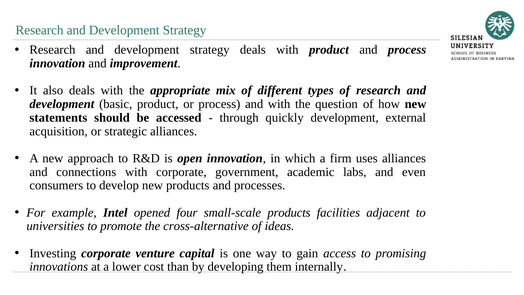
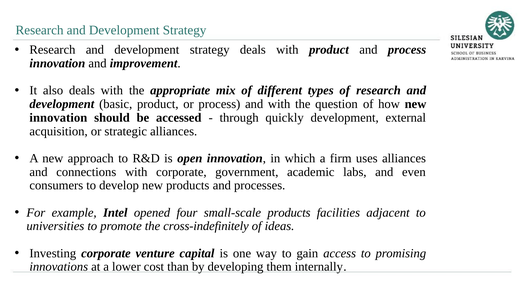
statements: statements -> innovation (58, 118)
cross-alternative: cross-alternative -> cross-indefinitely (206, 226)
